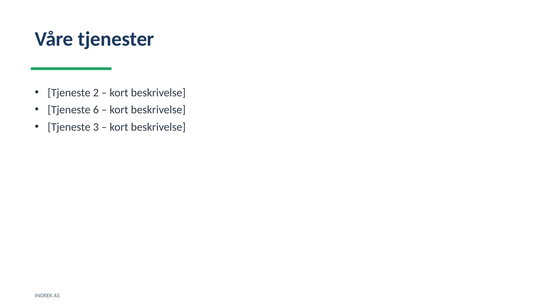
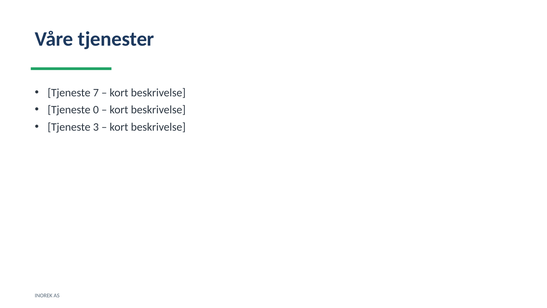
2: 2 -> 7 (96, 93)
6: 6 -> 0 (96, 110)
